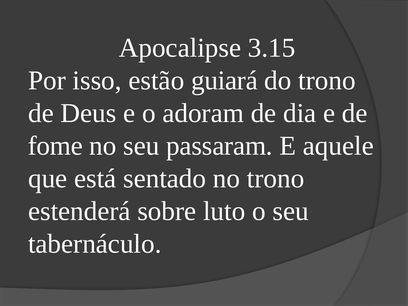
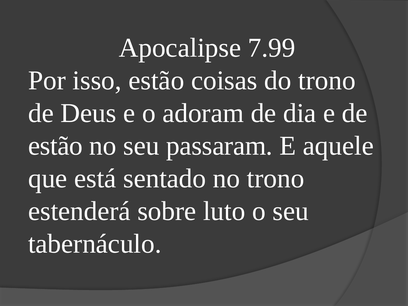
3.15: 3.15 -> 7.99 (272, 48)
guiará: guiará -> coisas (224, 81)
fome: fome -> estão (55, 146)
